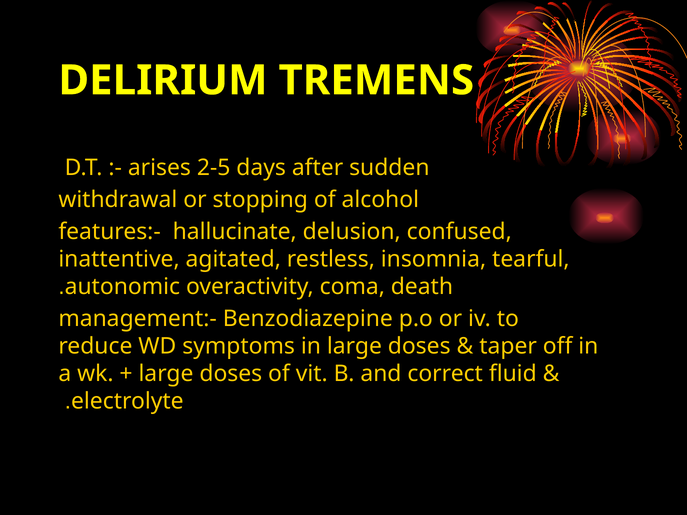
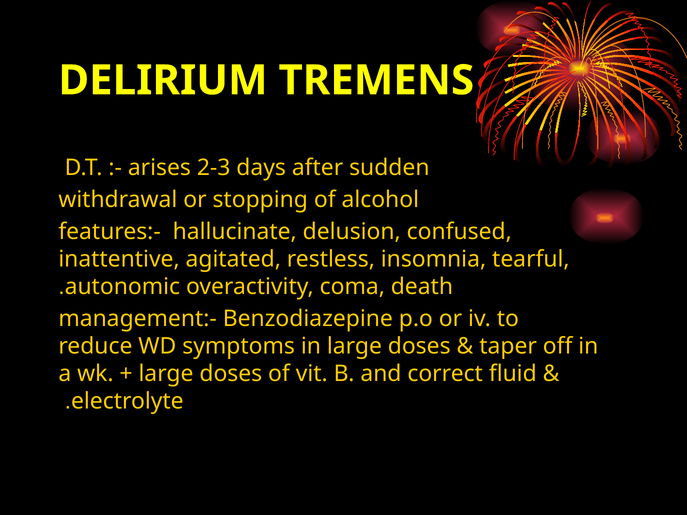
2-5: 2-5 -> 2-3 (214, 168)
